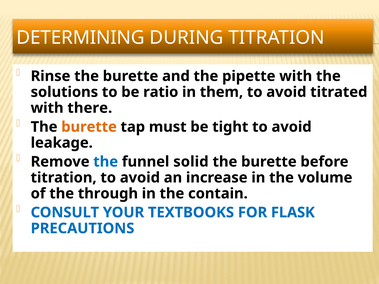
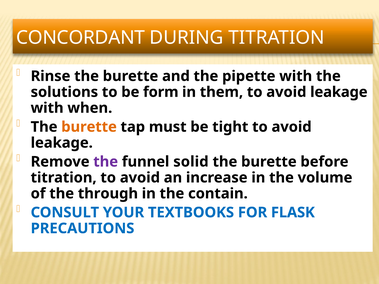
DETERMINING: DETERMINING -> CONCORDANT (81, 38)
ratio: ratio -> form (161, 92)
them to avoid titrated: titrated -> leakage (339, 92)
there: there -> when (90, 108)
the colour: blue -> purple (106, 162)
